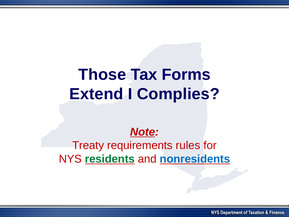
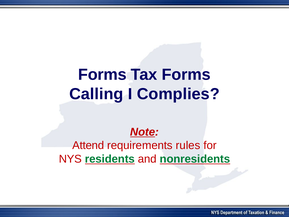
Those: Those -> Forms (102, 75)
Extend: Extend -> Calling (96, 94)
Treaty: Treaty -> Attend (88, 145)
nonresidents colour: blue -> green (195, 159)
